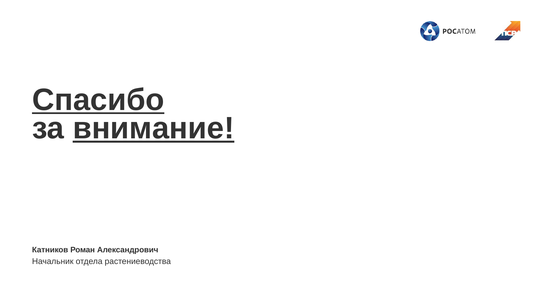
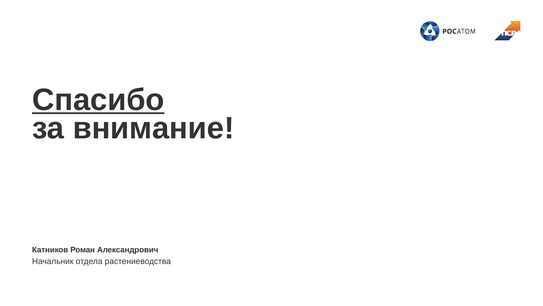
внимание underline: present -> none (154, 128)
